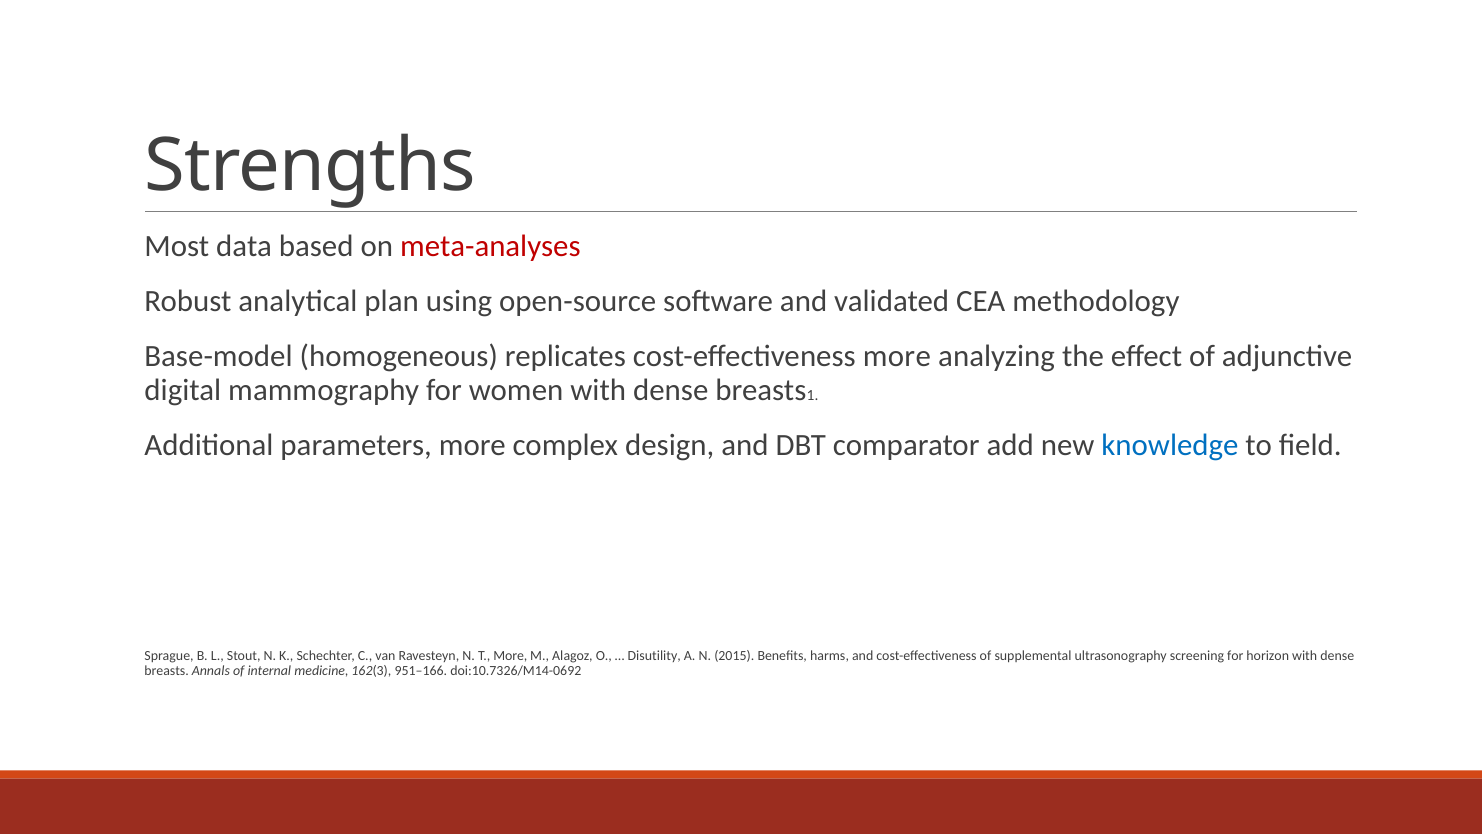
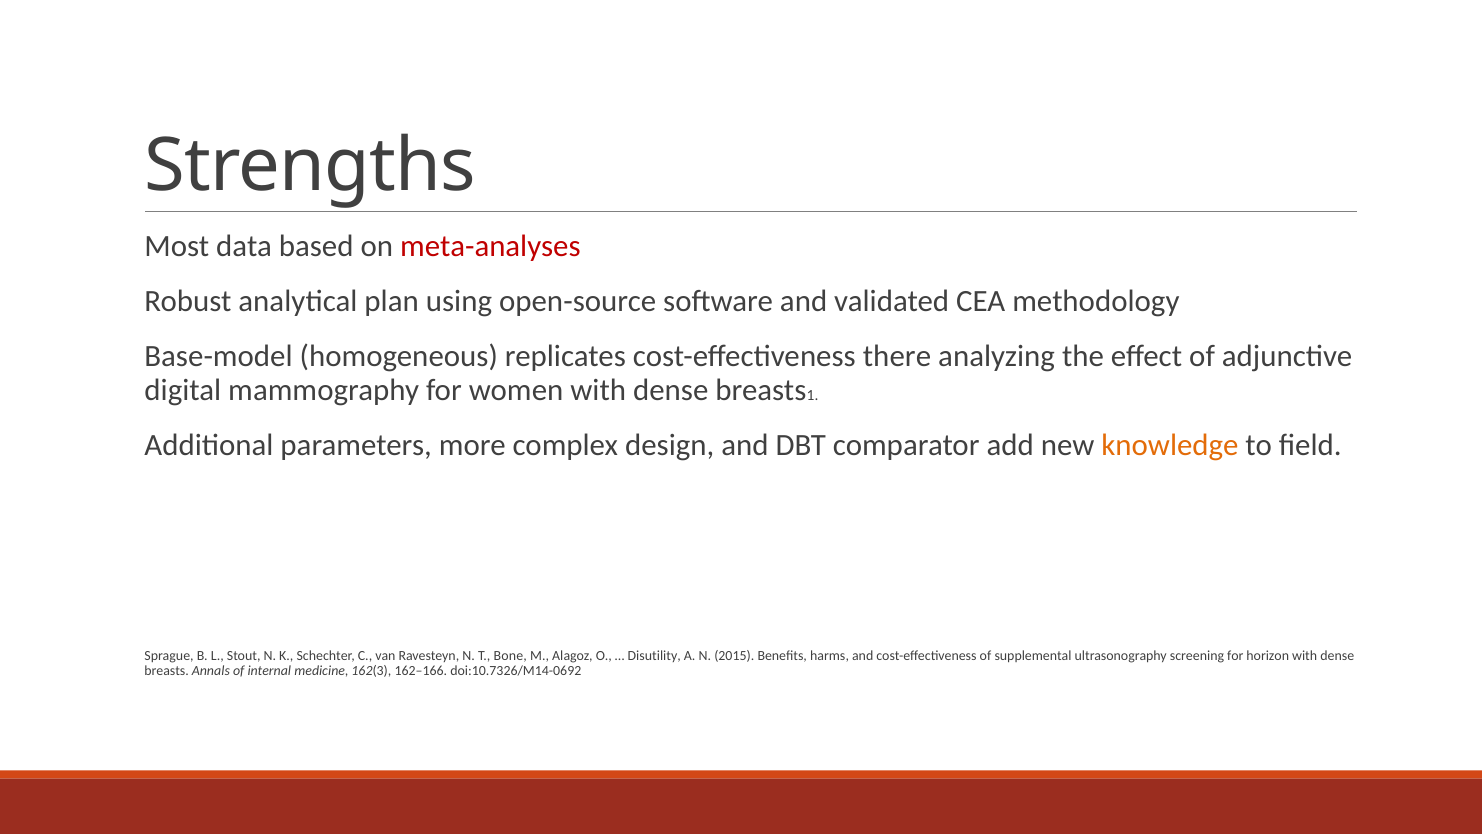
cost-effectiveness more: more -> there (897, 356)
knowledge colour: blue -> orange (1170, 445)
T More: More -> Bone (510, 656)
951–166: 951–166 -> 162–166 (421, 671)
